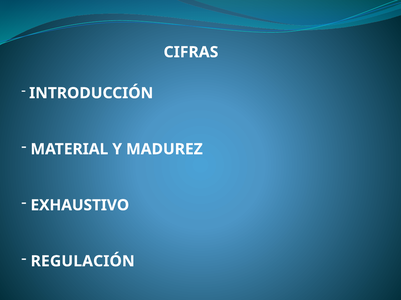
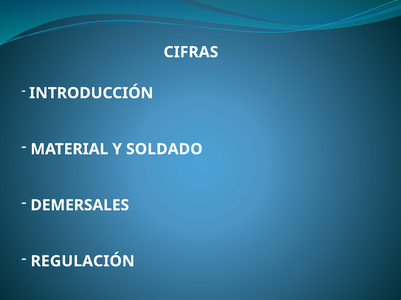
MADUREZ: MADUREZ -> SOLDADO (164, 149)
EXHAUSTIVO: EXHAUSTIVO -> DEMERSALES (80, 206)
